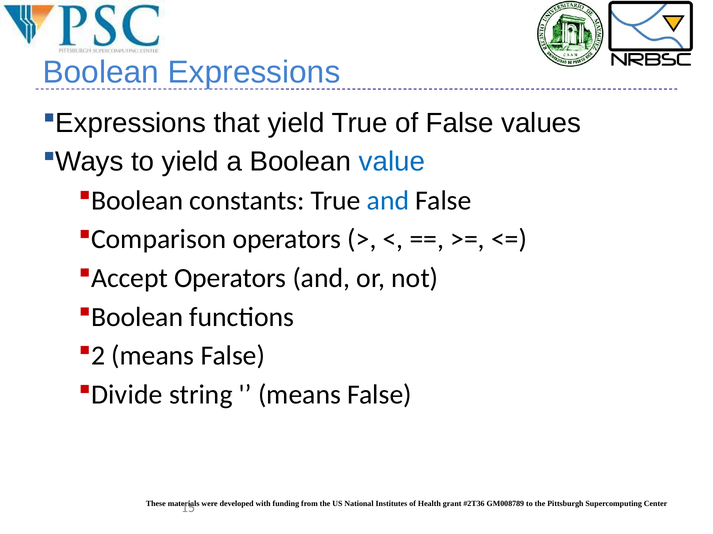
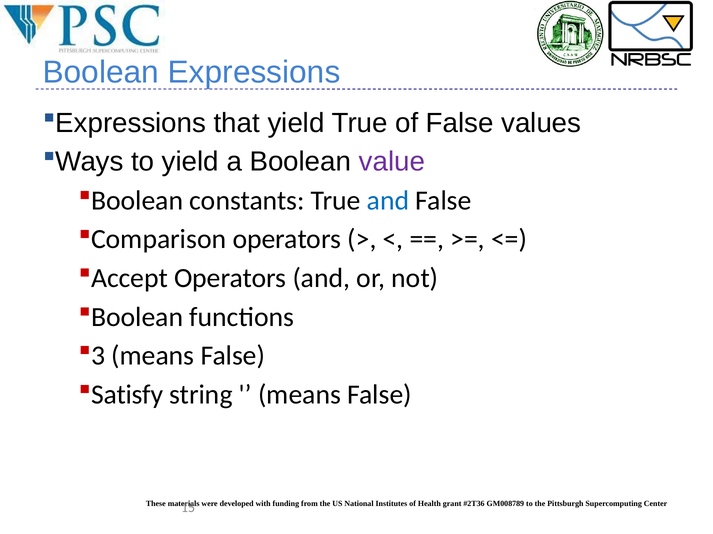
value colour: blue -> purple (392, 162)
2: 2 -> 3 (98, 356)
Divide: Divide -> Satisfy (127, 395)
